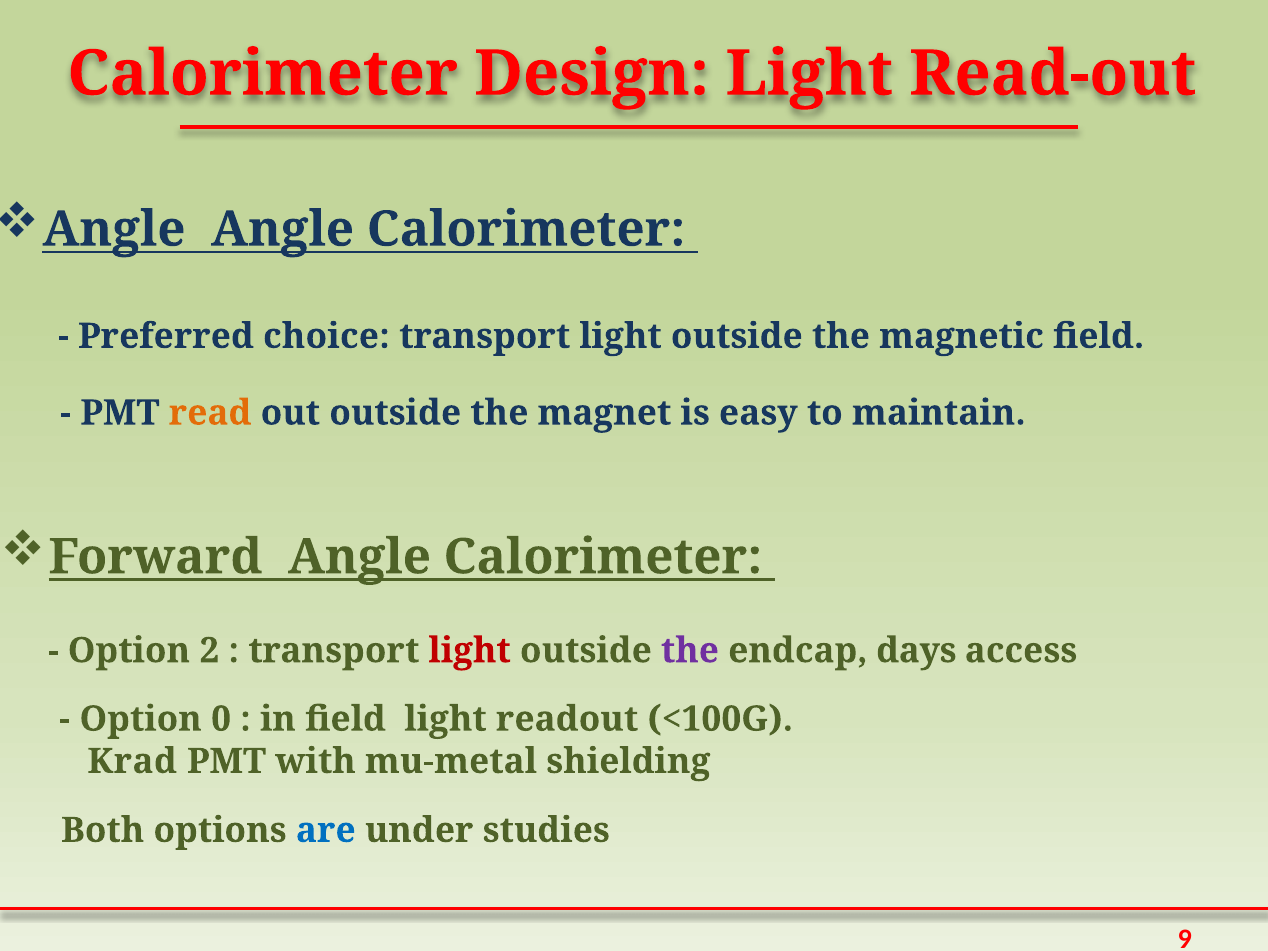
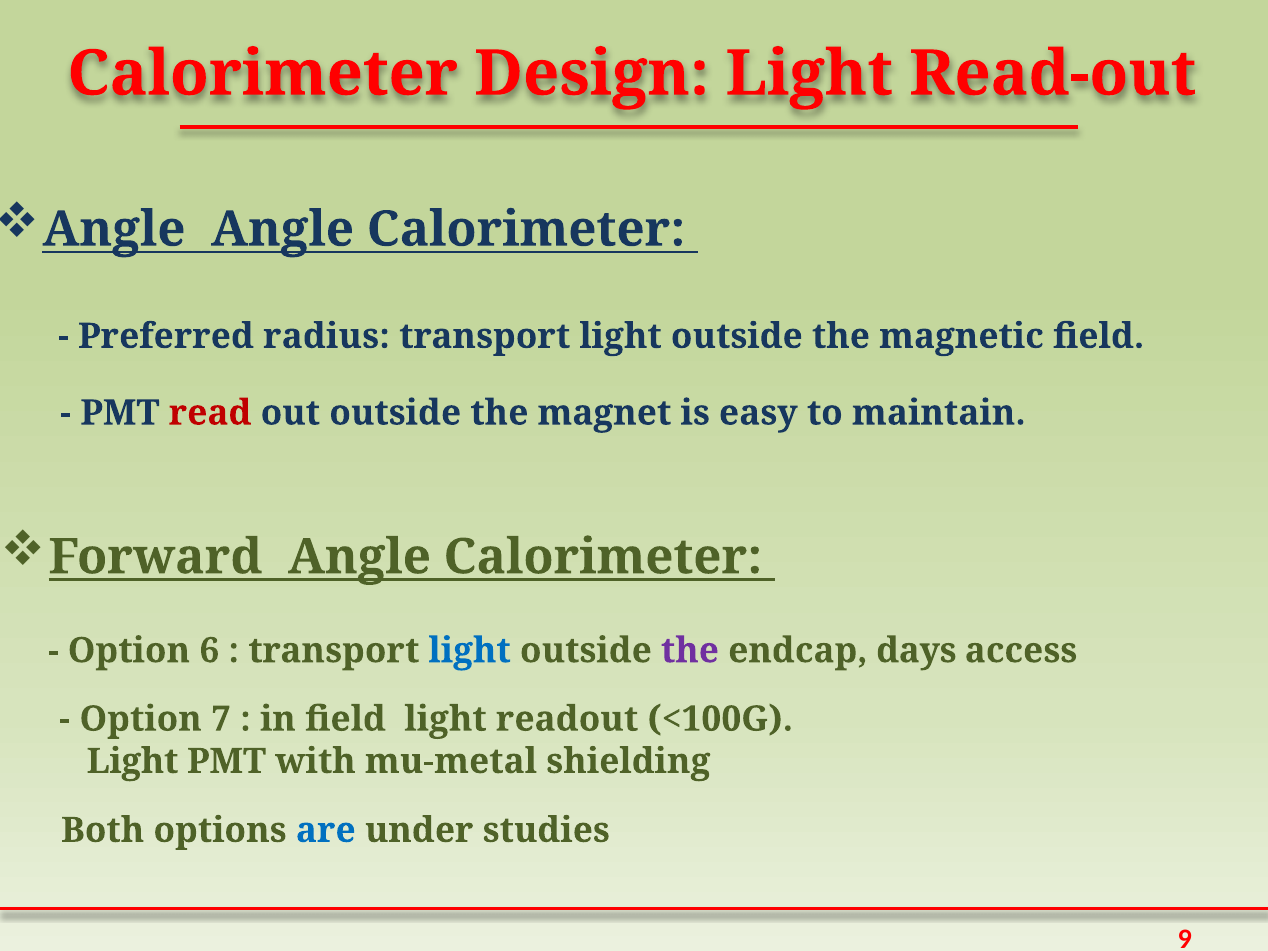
choice: choice -> radius (327, 336)
read colour: orange -> red (210, 413)
2: 2 -> 6 (209, 651)
light colour: red -> blue (470, 651)
0: 0 -> 7 (221, 719)
Krad: Krad -> Light (133, 761)
